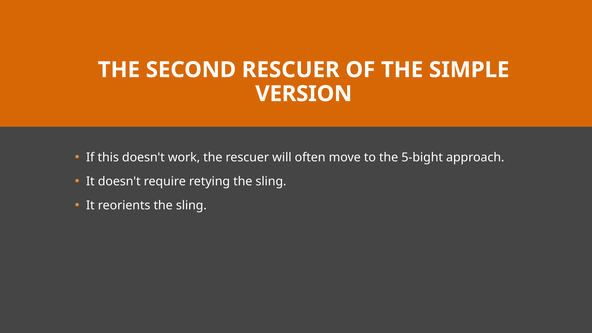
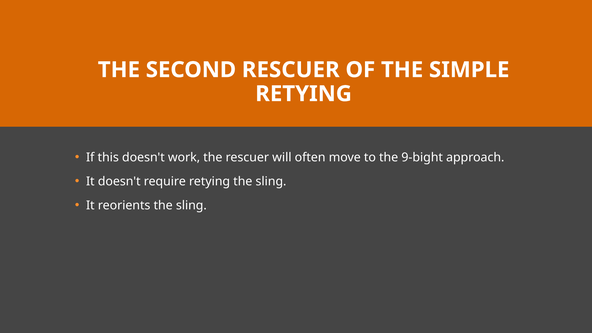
VERSION: VERSION -> RETYING (304, 94)
5-bight: 5-bight -> 9-bight (422, 157)
